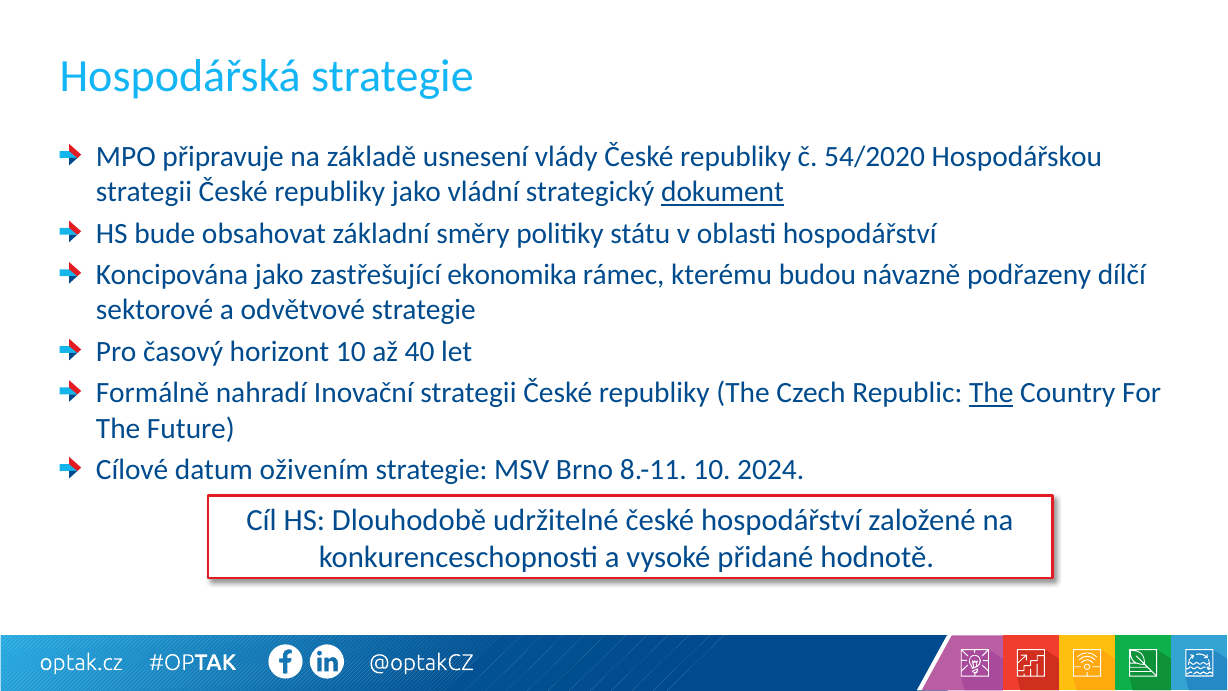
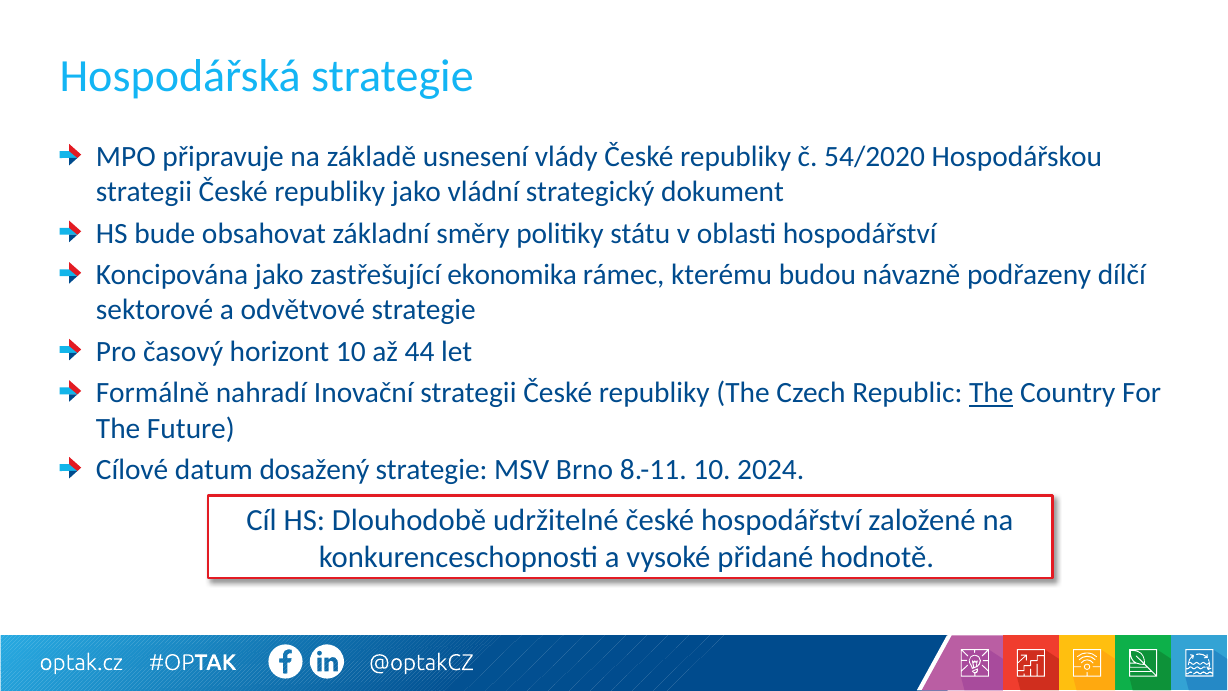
dokument underline: present -> none (722, 192)
40: 40 -> 44 (420, 351)
oživením: oživením -> dosažený (314, 470)
